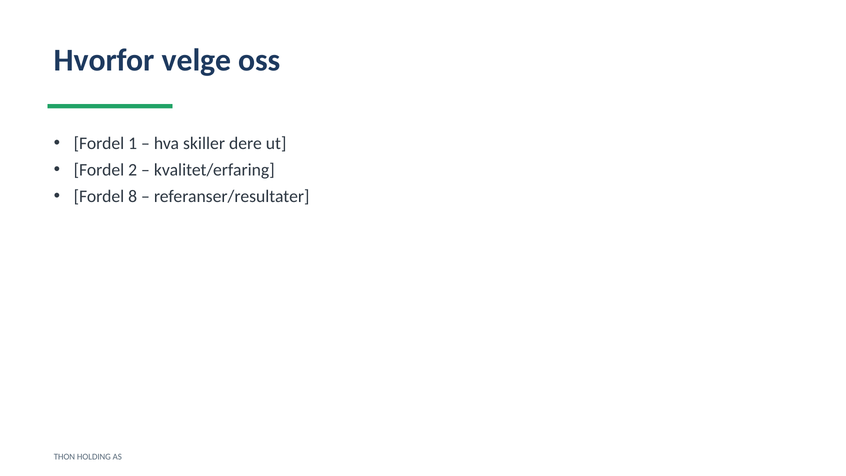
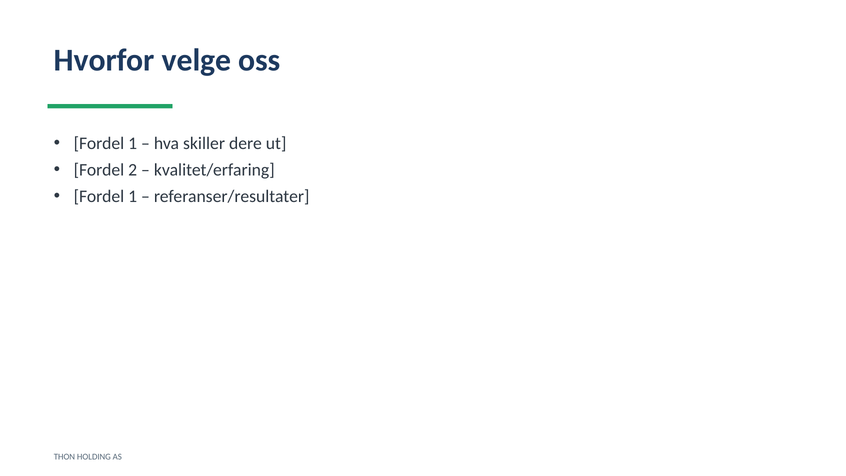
8: 8 -> 1 (133, 196)
